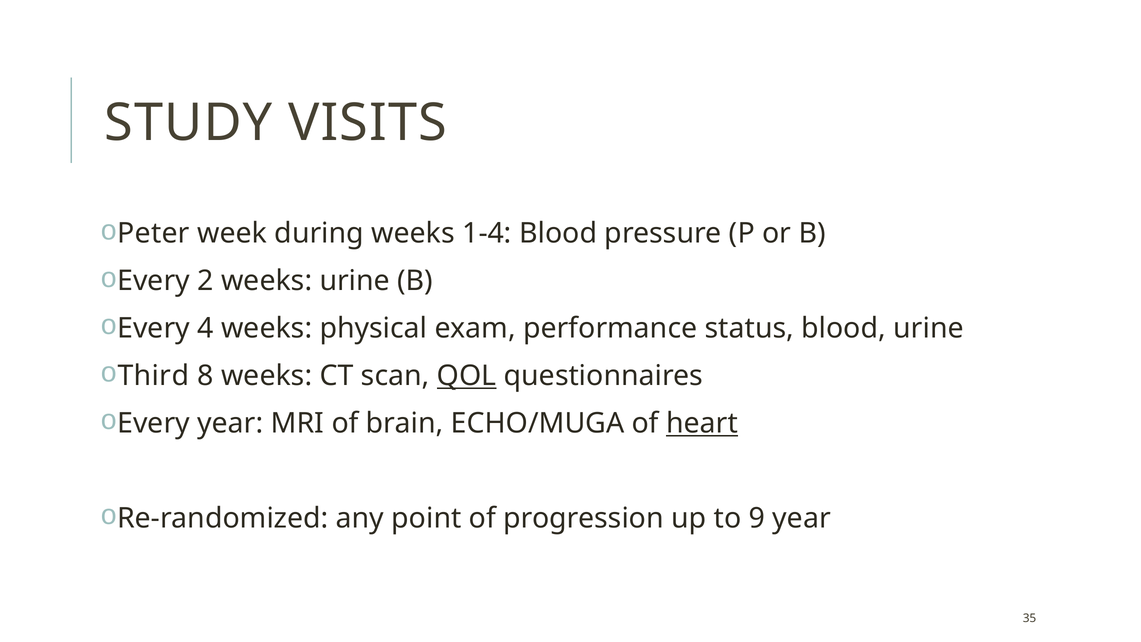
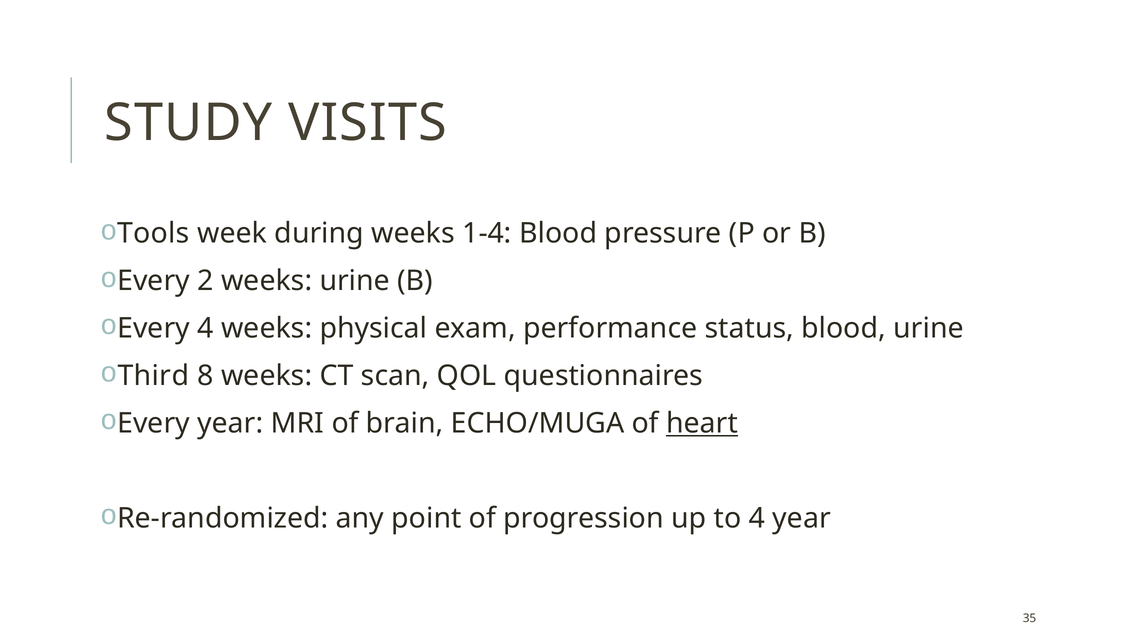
Peter: Peter -> Tools (153, 233)
QOL underline: present -> none (467, 376)
to 9: 9 -> 4 (757, 518)
